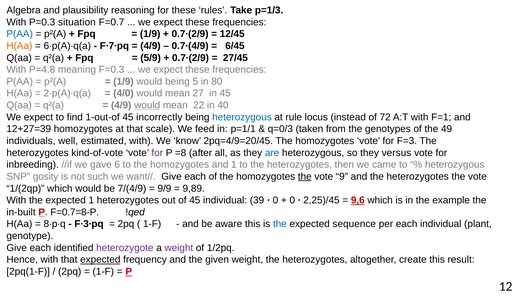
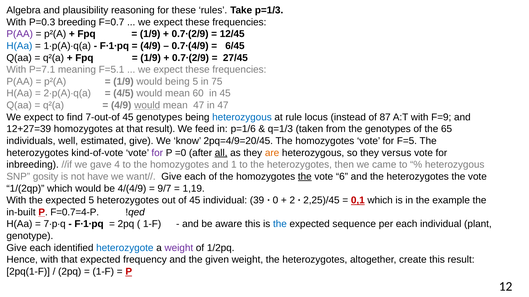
situation: situation -> breeding (77, 22)
P(AA colour: blue -> purple (20, 34)
H(Aa colour: orange -> blue (19, 46)
6∙p(A)∙q(a: 6∙p(A)∙q(a -> 1∙p(A)∙q(a (67, 46)
F∙7∙pq: F∙7∙pq -> F∙1∙pq (114, 46)
5/9: 5/9 -> 1/9 (151, 58)
P=4.8: P=4.8 -> P=7.1 (42, 70)
F=0.3: F=0.3 -> F=5.1 (112, 70)
80: 80 -> 75 (217, 82)
4/0: 4/0 -> 4/5 (123, 94)
27: 27 -> 60 (198, 94)
mean 22: 22 -> 47 (199, 105)
in 40: 40 -> 47 (223, 105)
1-out-of: 1-out-of -> 7-out-of (103, 117)
45 incorrectly: incorrectly -> genotypes (159, 117)
72: 72 -> 87 (385, 117)
F=1: F=1 -> F=9 (441, 117)
that scale: scale -> result (160, 129)
p=1/1: p=1/1 -> p=1/6 (243, 129)
q=0/3: q=0/3 -> q=1/3 (280, 129)
49: 49 -> 65 (447, 129)
estimated with: with -> give (141, 141)
F=3: F=3 -> F=5 (407, 141)
=8: =8 -> =0 (181, 153)
all underline: none -> present (221, 153)
are colour: blue -> orange (272, 153)
6: 6 -> 4 (117, 165)
such: such -> have (98, 177)
9: 9 -> 6 (342, 177)
7/(4/9: 7/(4/9 -> 4/(4/9 (132, 189)
9/9: 9/9 -> 9/7 (164, 189)
9,89: 9,89 -> 1,19 (194, 189)
expected 1: 1 -> 5 (91, 201)
0: 0 -> 2 (292, 201)
9,6: 9,6 -> 0,1 (358, 201)
F=0.7=8-P: F=0.7=8-P -> F=0.7=4-P (75, 213)
8∙p∙q: 8∙p∙q -> 7∙p∙q (55, 224)
F∙3∙pq: F∙3∙pq -> F∙1∙pq (89, 224)
heterozygote colour: purple -> blue (125, 248)
expected underline: present -> none (100, 260)
